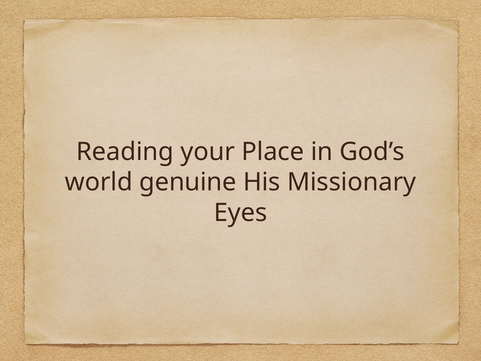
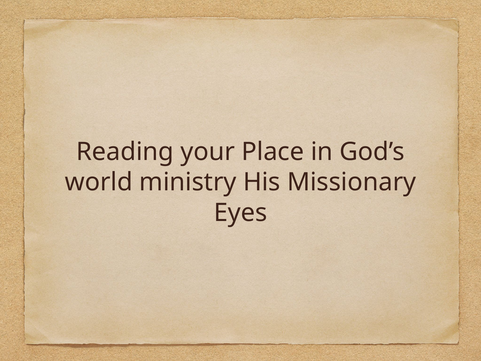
genuine: genuine -> ministry (188, 182)
